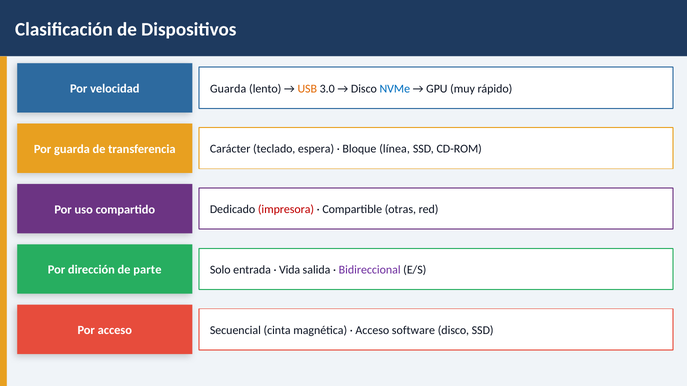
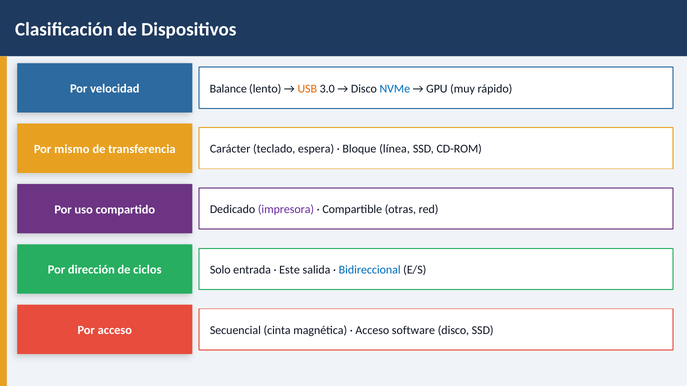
velocidad Guarda: Guarda -> Balance (228, 89)
Por guarda: guarda -> mismo (72, 149)
impresora colour: red -> purple (286, 210)
parte: parte -> ciclos (147, 270)
Vida: Vida -> Este (290, 270)
Bidireccional colour: purple -> blue (370, 270)
